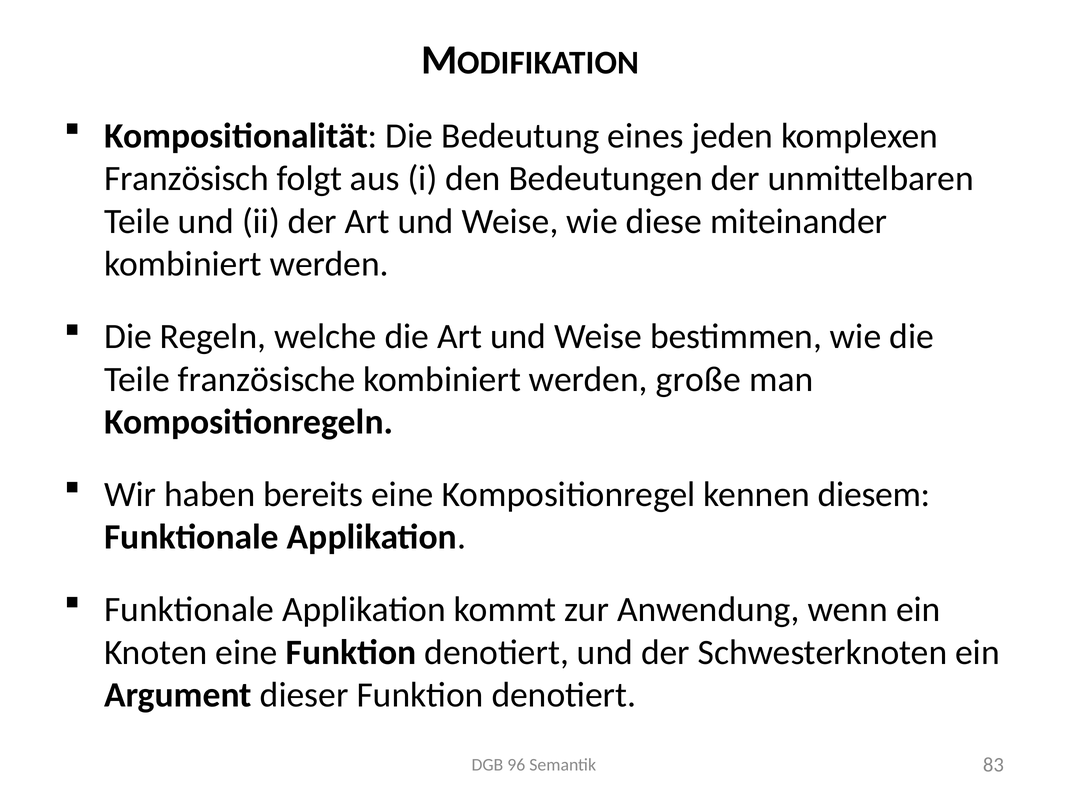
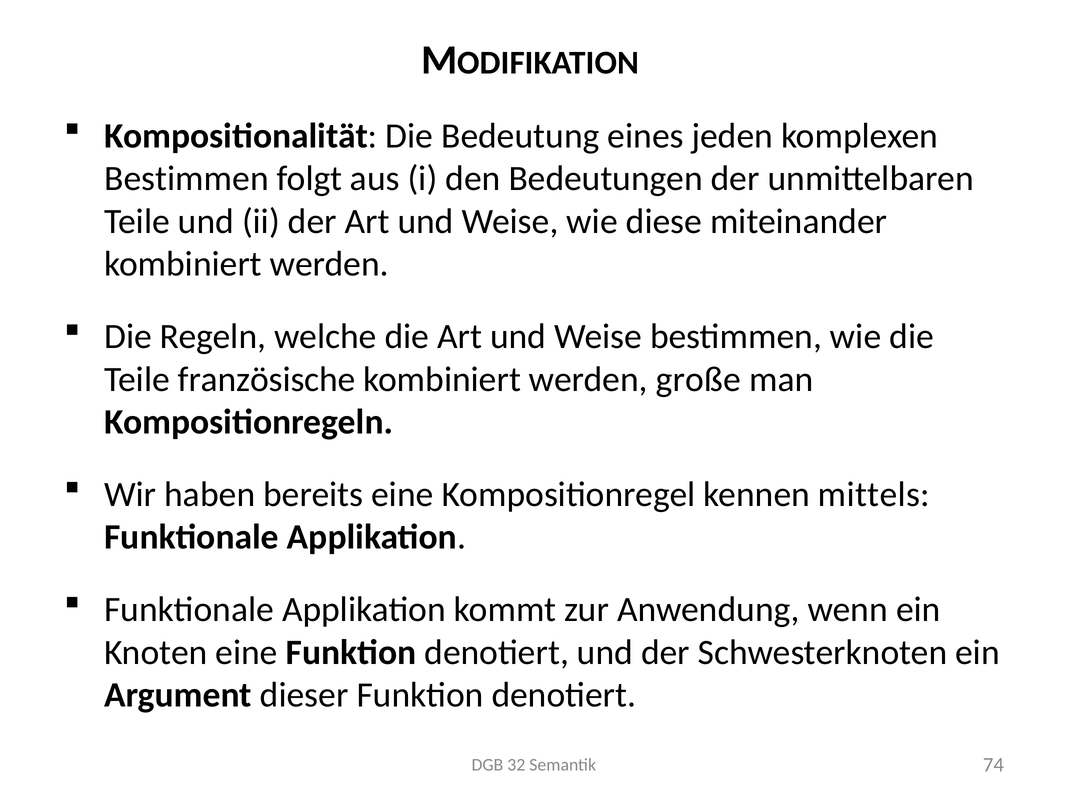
Französisch: Französisch -> Bestimmen (186, 179)
diesem: diesem -> mittels (874, 494)
96: 96 -> 32 (516, 765)
83: 83 -> 74 (993, 765)
